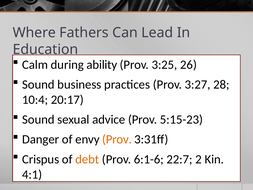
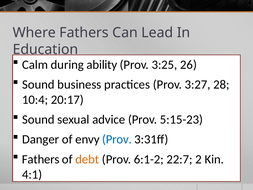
Prov colour: orange -> blue (117, 139)
Crispus: Crispus -> Fathers (41, 159)
6:1-6: 6:1-6 -> 6:1-2 (149, 159)
